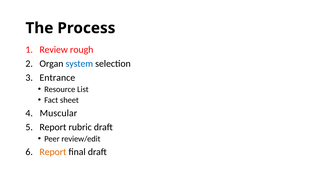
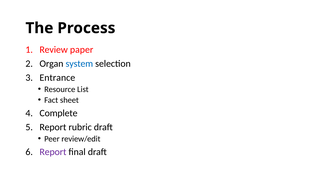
rough: rough -> paper (82, 50)
Muscular: Muscular -> Complete (59, 113)
Report colour: orange -> purple (53, 152)
